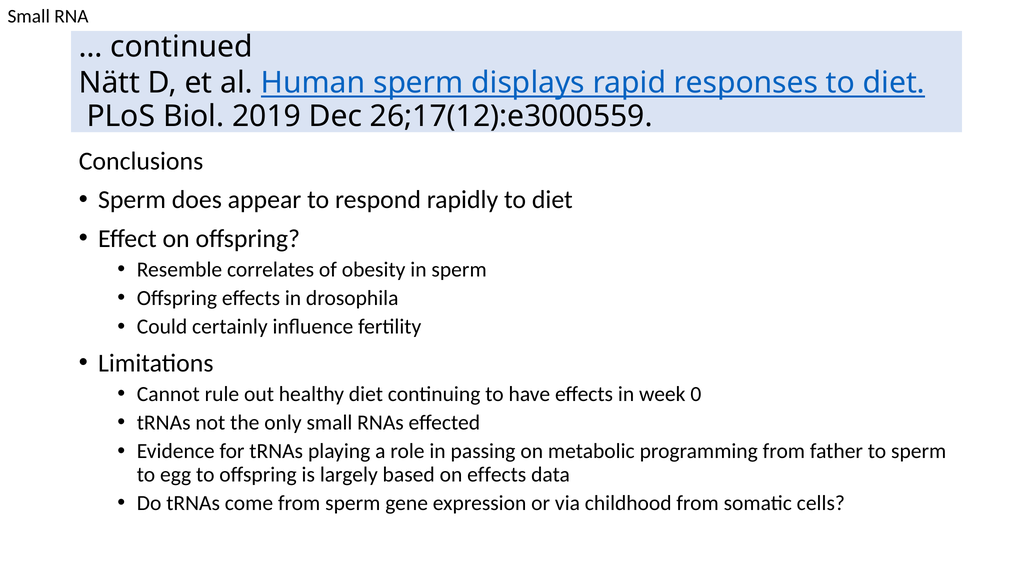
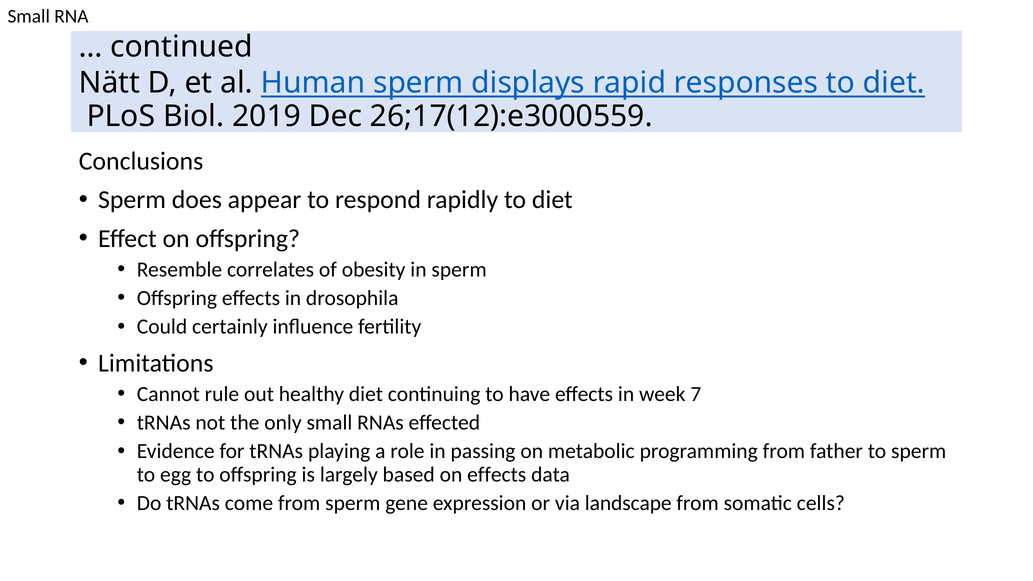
0: 0 -> 7 (696, 394)
childhood: childhood -> landscape (628, 503)
